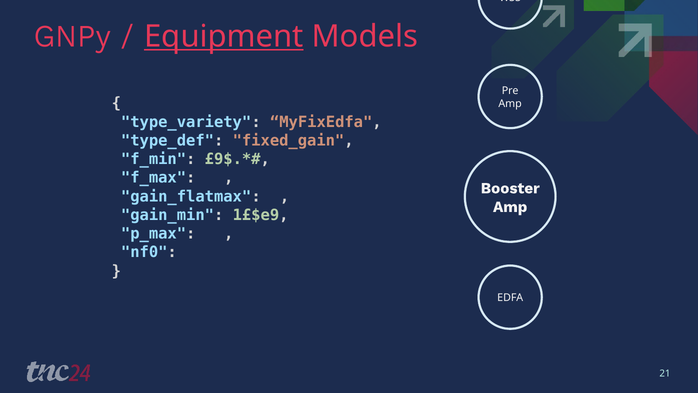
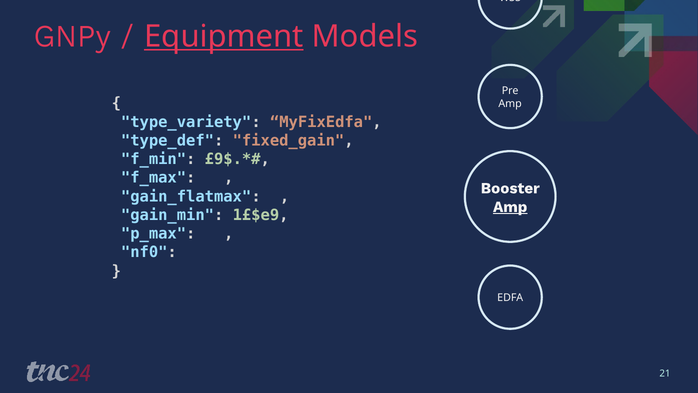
Amp underline: none -> present (510, 207)
